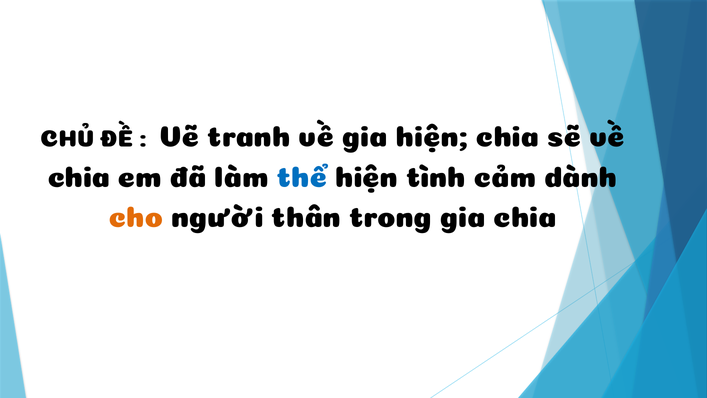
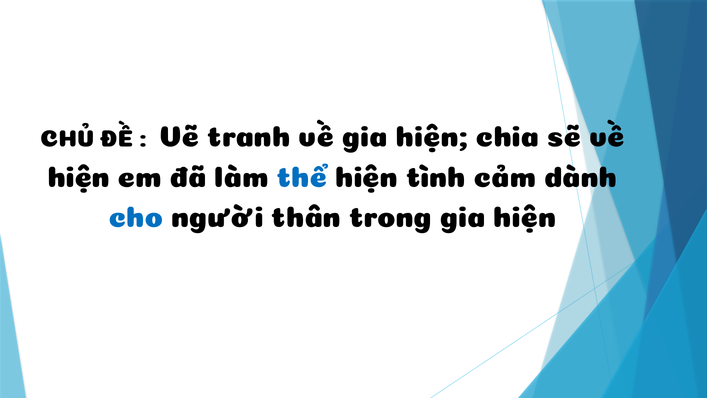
chia: chia -> hiện (79, 177)
cho colour: orange -> blue (136, 218)
trong gia chia: chia -> hiện (525, 218)
